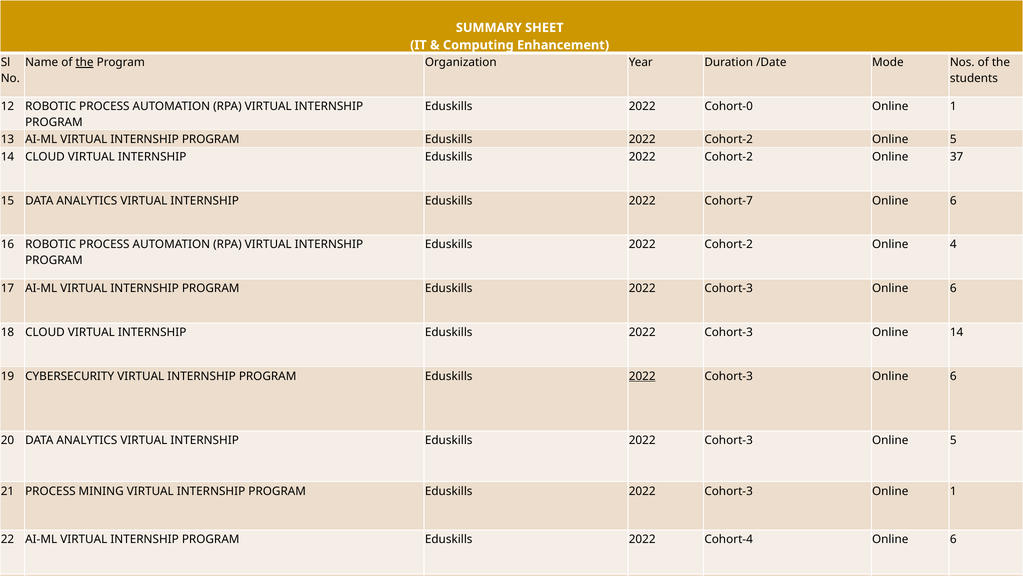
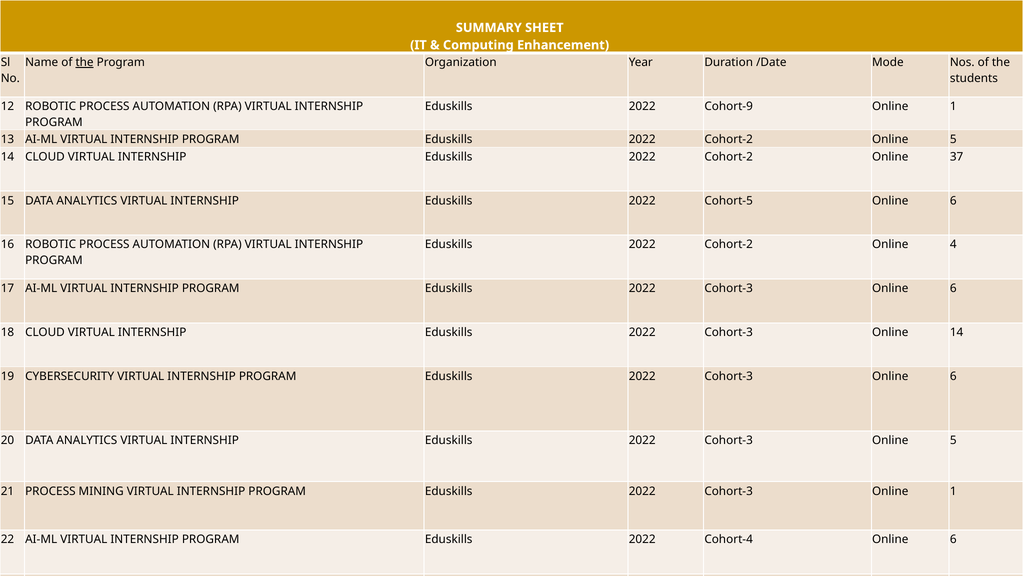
Cohort-0: Cohort-0 -> Cohort-9 (729, 106)
Cohort-7: Cohort-7 -> Cohort-5 (729, 200)
2022 underline: present -> none (642, 376)
